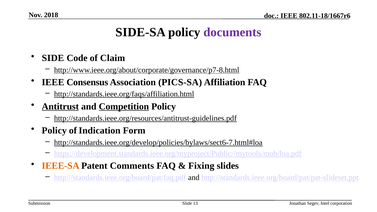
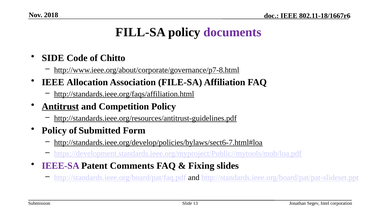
SIDE-SA: SIDE-SA -> FILL-SA (141, 32)
Claim: Claim -> Chitto (113, 58)
Consensus: Consensus -> Allocation (87, 82)
PICS-SA: PICS-SA -> FILE-SA (180, 82)
Competition underline: present -> none (124, 106)
Indication: Indication -> Submitted (100, 131)
IEEE-SA colour: orange -> purple (61, 166)
